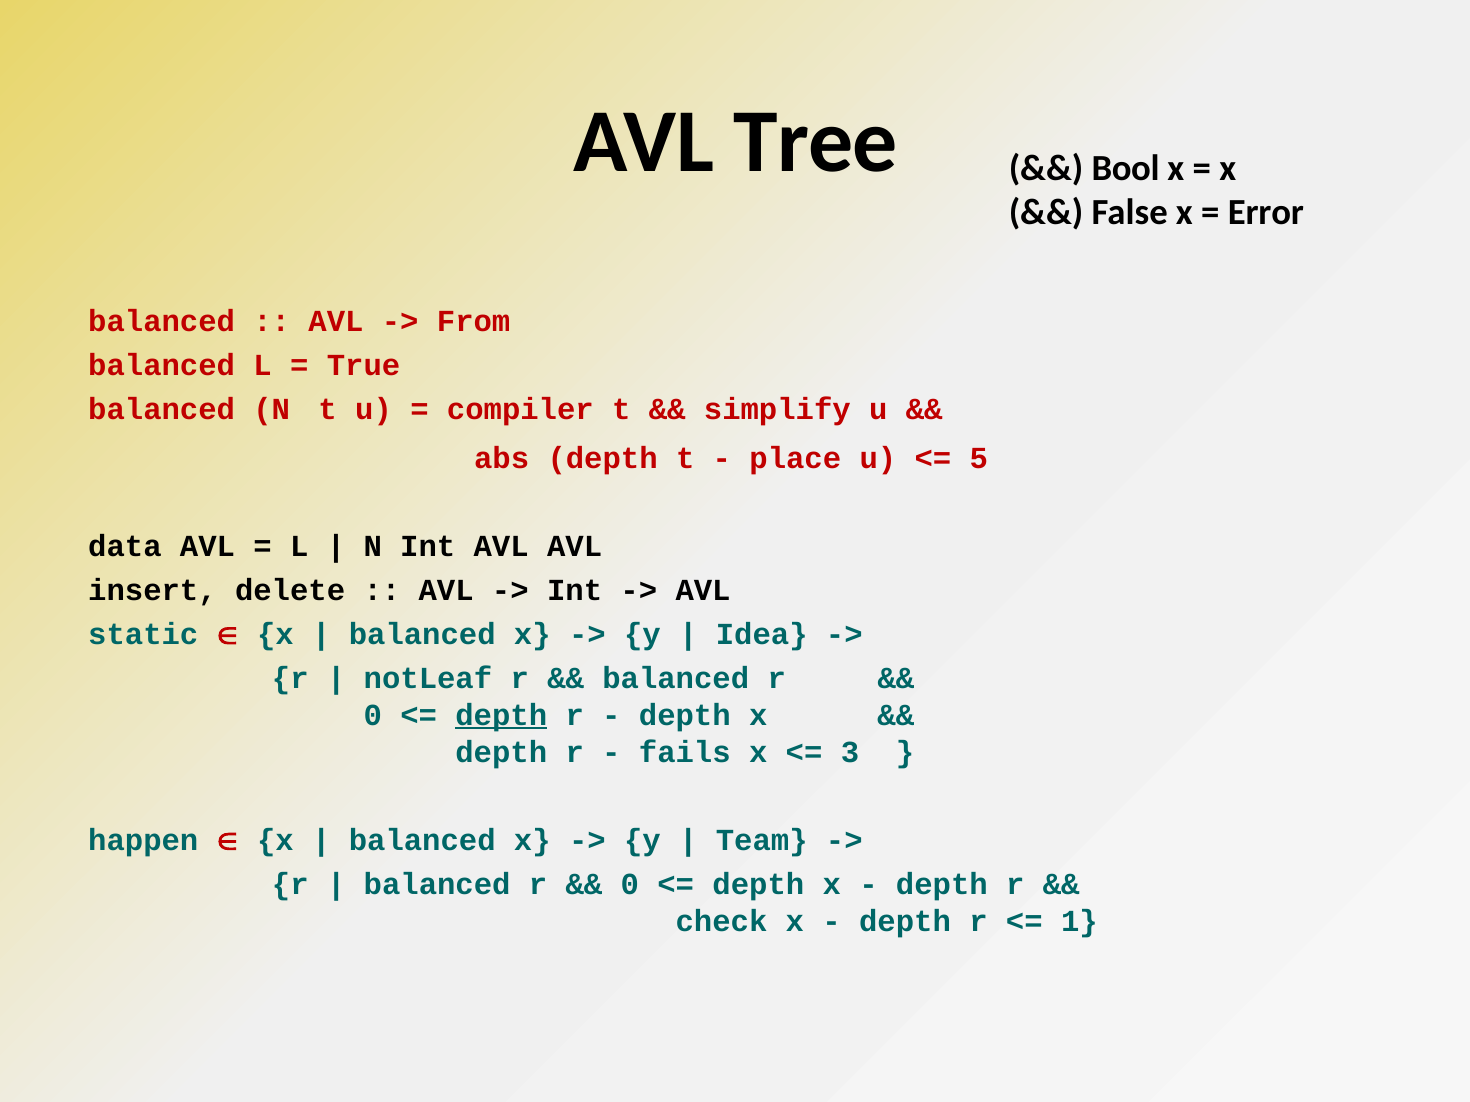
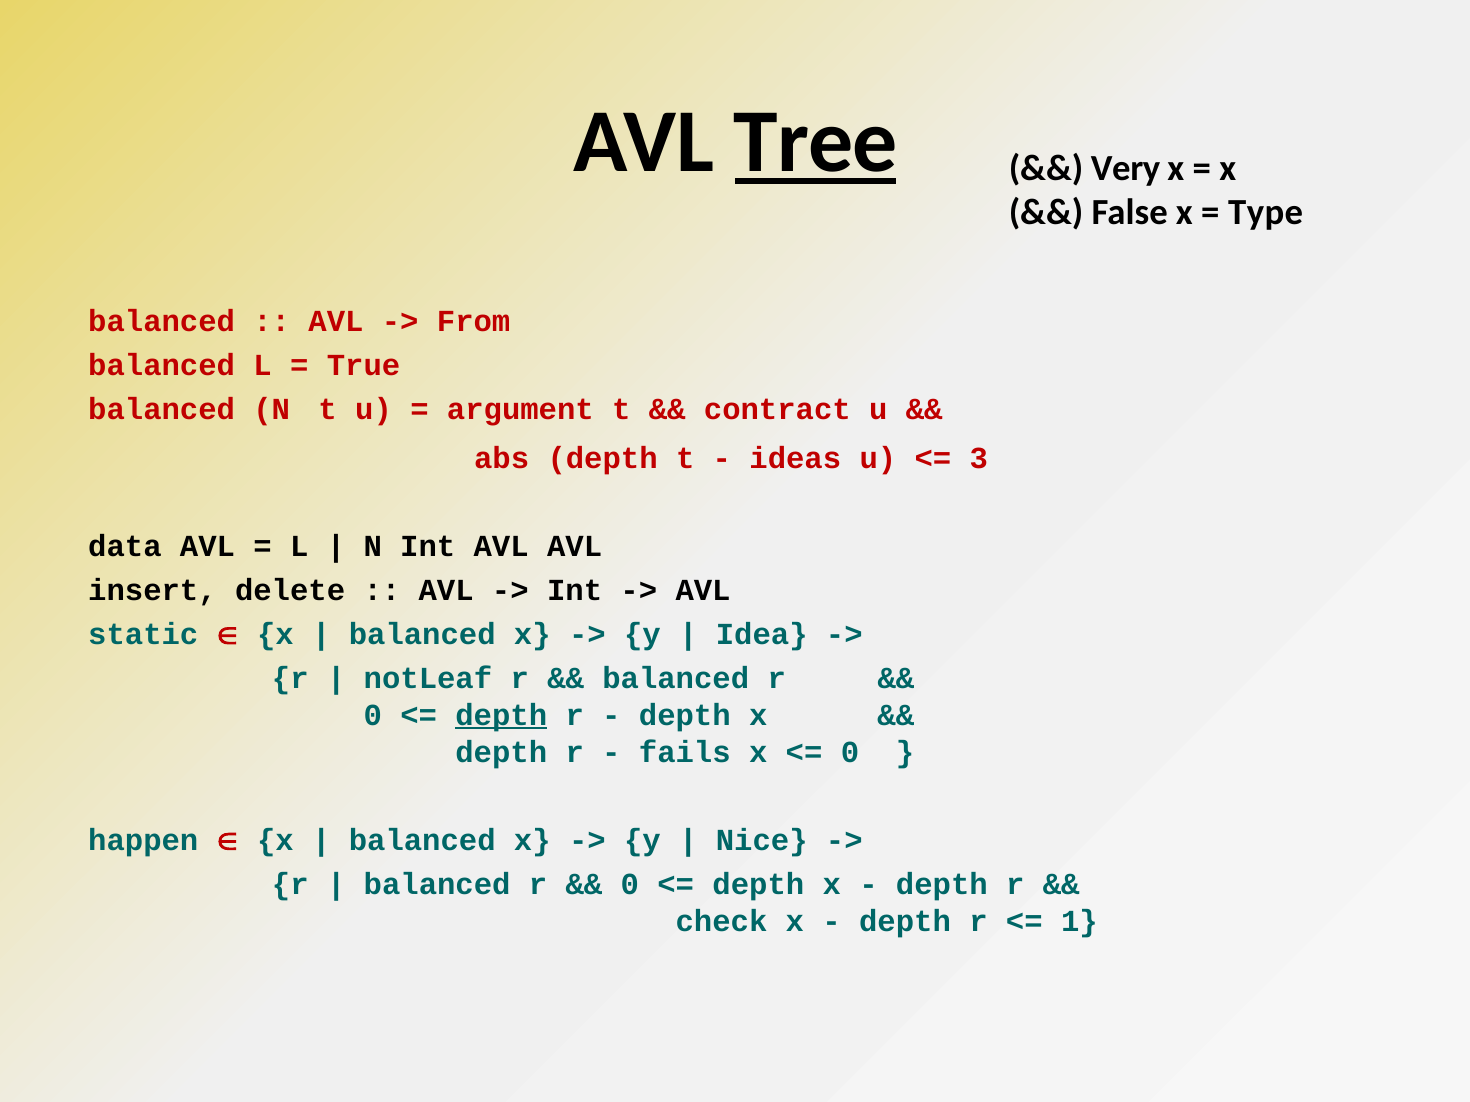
Tree underline: none -> present (816, 142)
Bool: Bool -> Very (1126, 169)
Error: Error -> Type (1266, 213)
compiler: compiler -> argument (520, 410)
simplify: simplify -> contract (777, 410)
place: place -> ideas (795, 458)
5: 5 -> 3 (979, 458)
3: 3 -> 0 (850, 752)
Team: Team -> Nice (762, 840)
